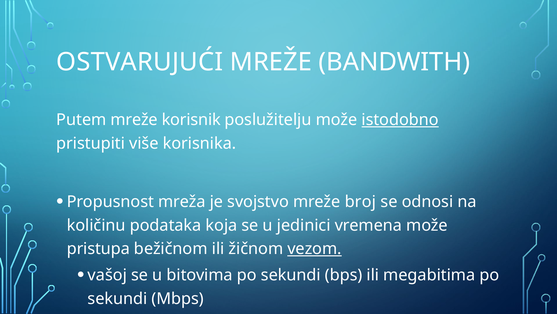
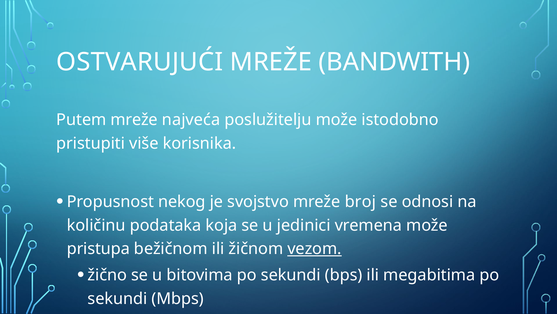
korisnik: korisnik -> najveća (191, 120)
istodobno underline: present -> none (400, 120)
mreža: mreža -> nekog (182, 201)
vašoj: vašoj -> žično (107, 275)
